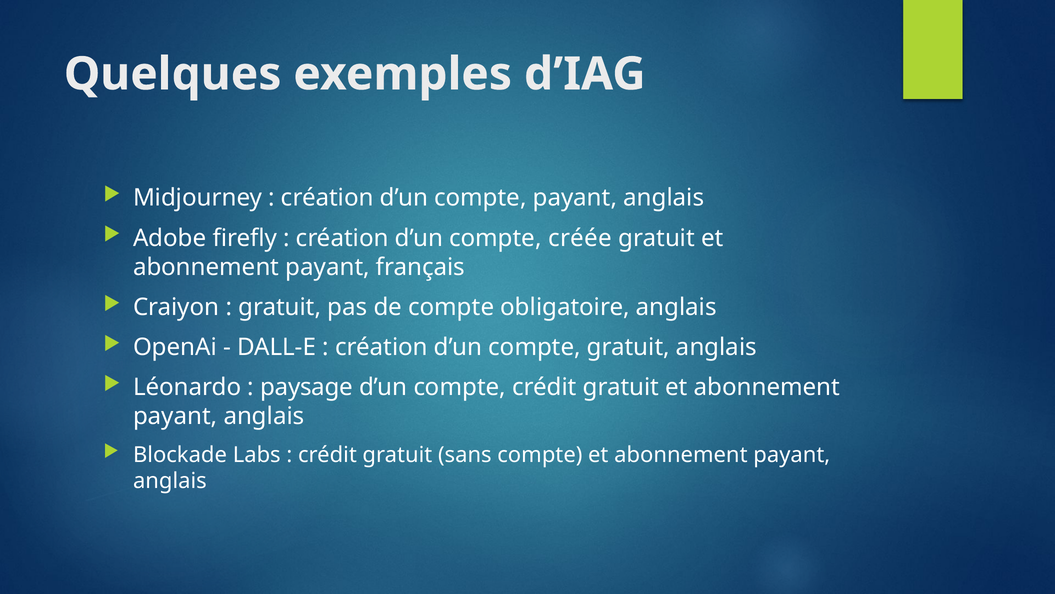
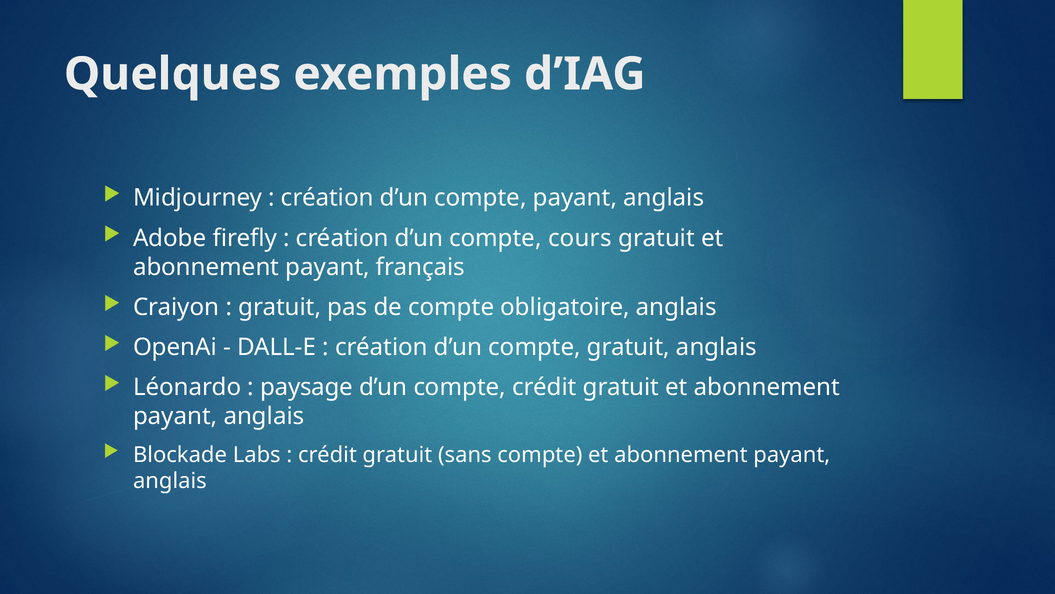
créée: créée -> cours (580, 238)
